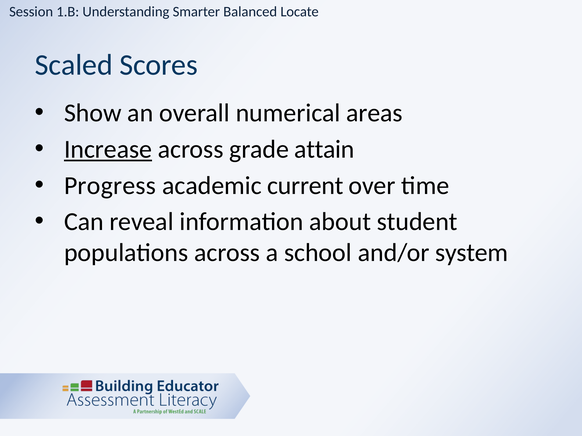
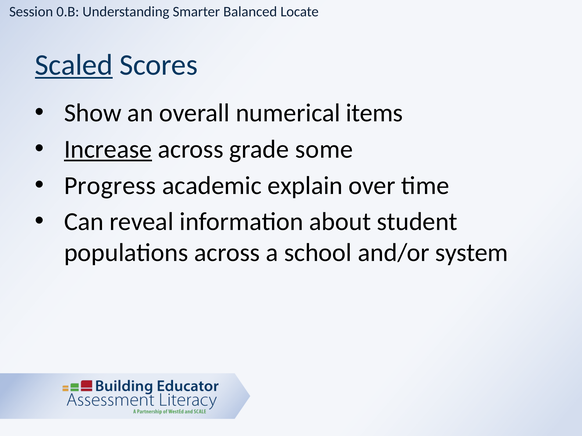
1.B: 1.B -> 0.B (68, 12)
Scaled underline: none -> present (74, 65)
areas: areas -> items (374, 113)
attain: attain -> some (324, 149)
current: current -> explain (305, 186)
